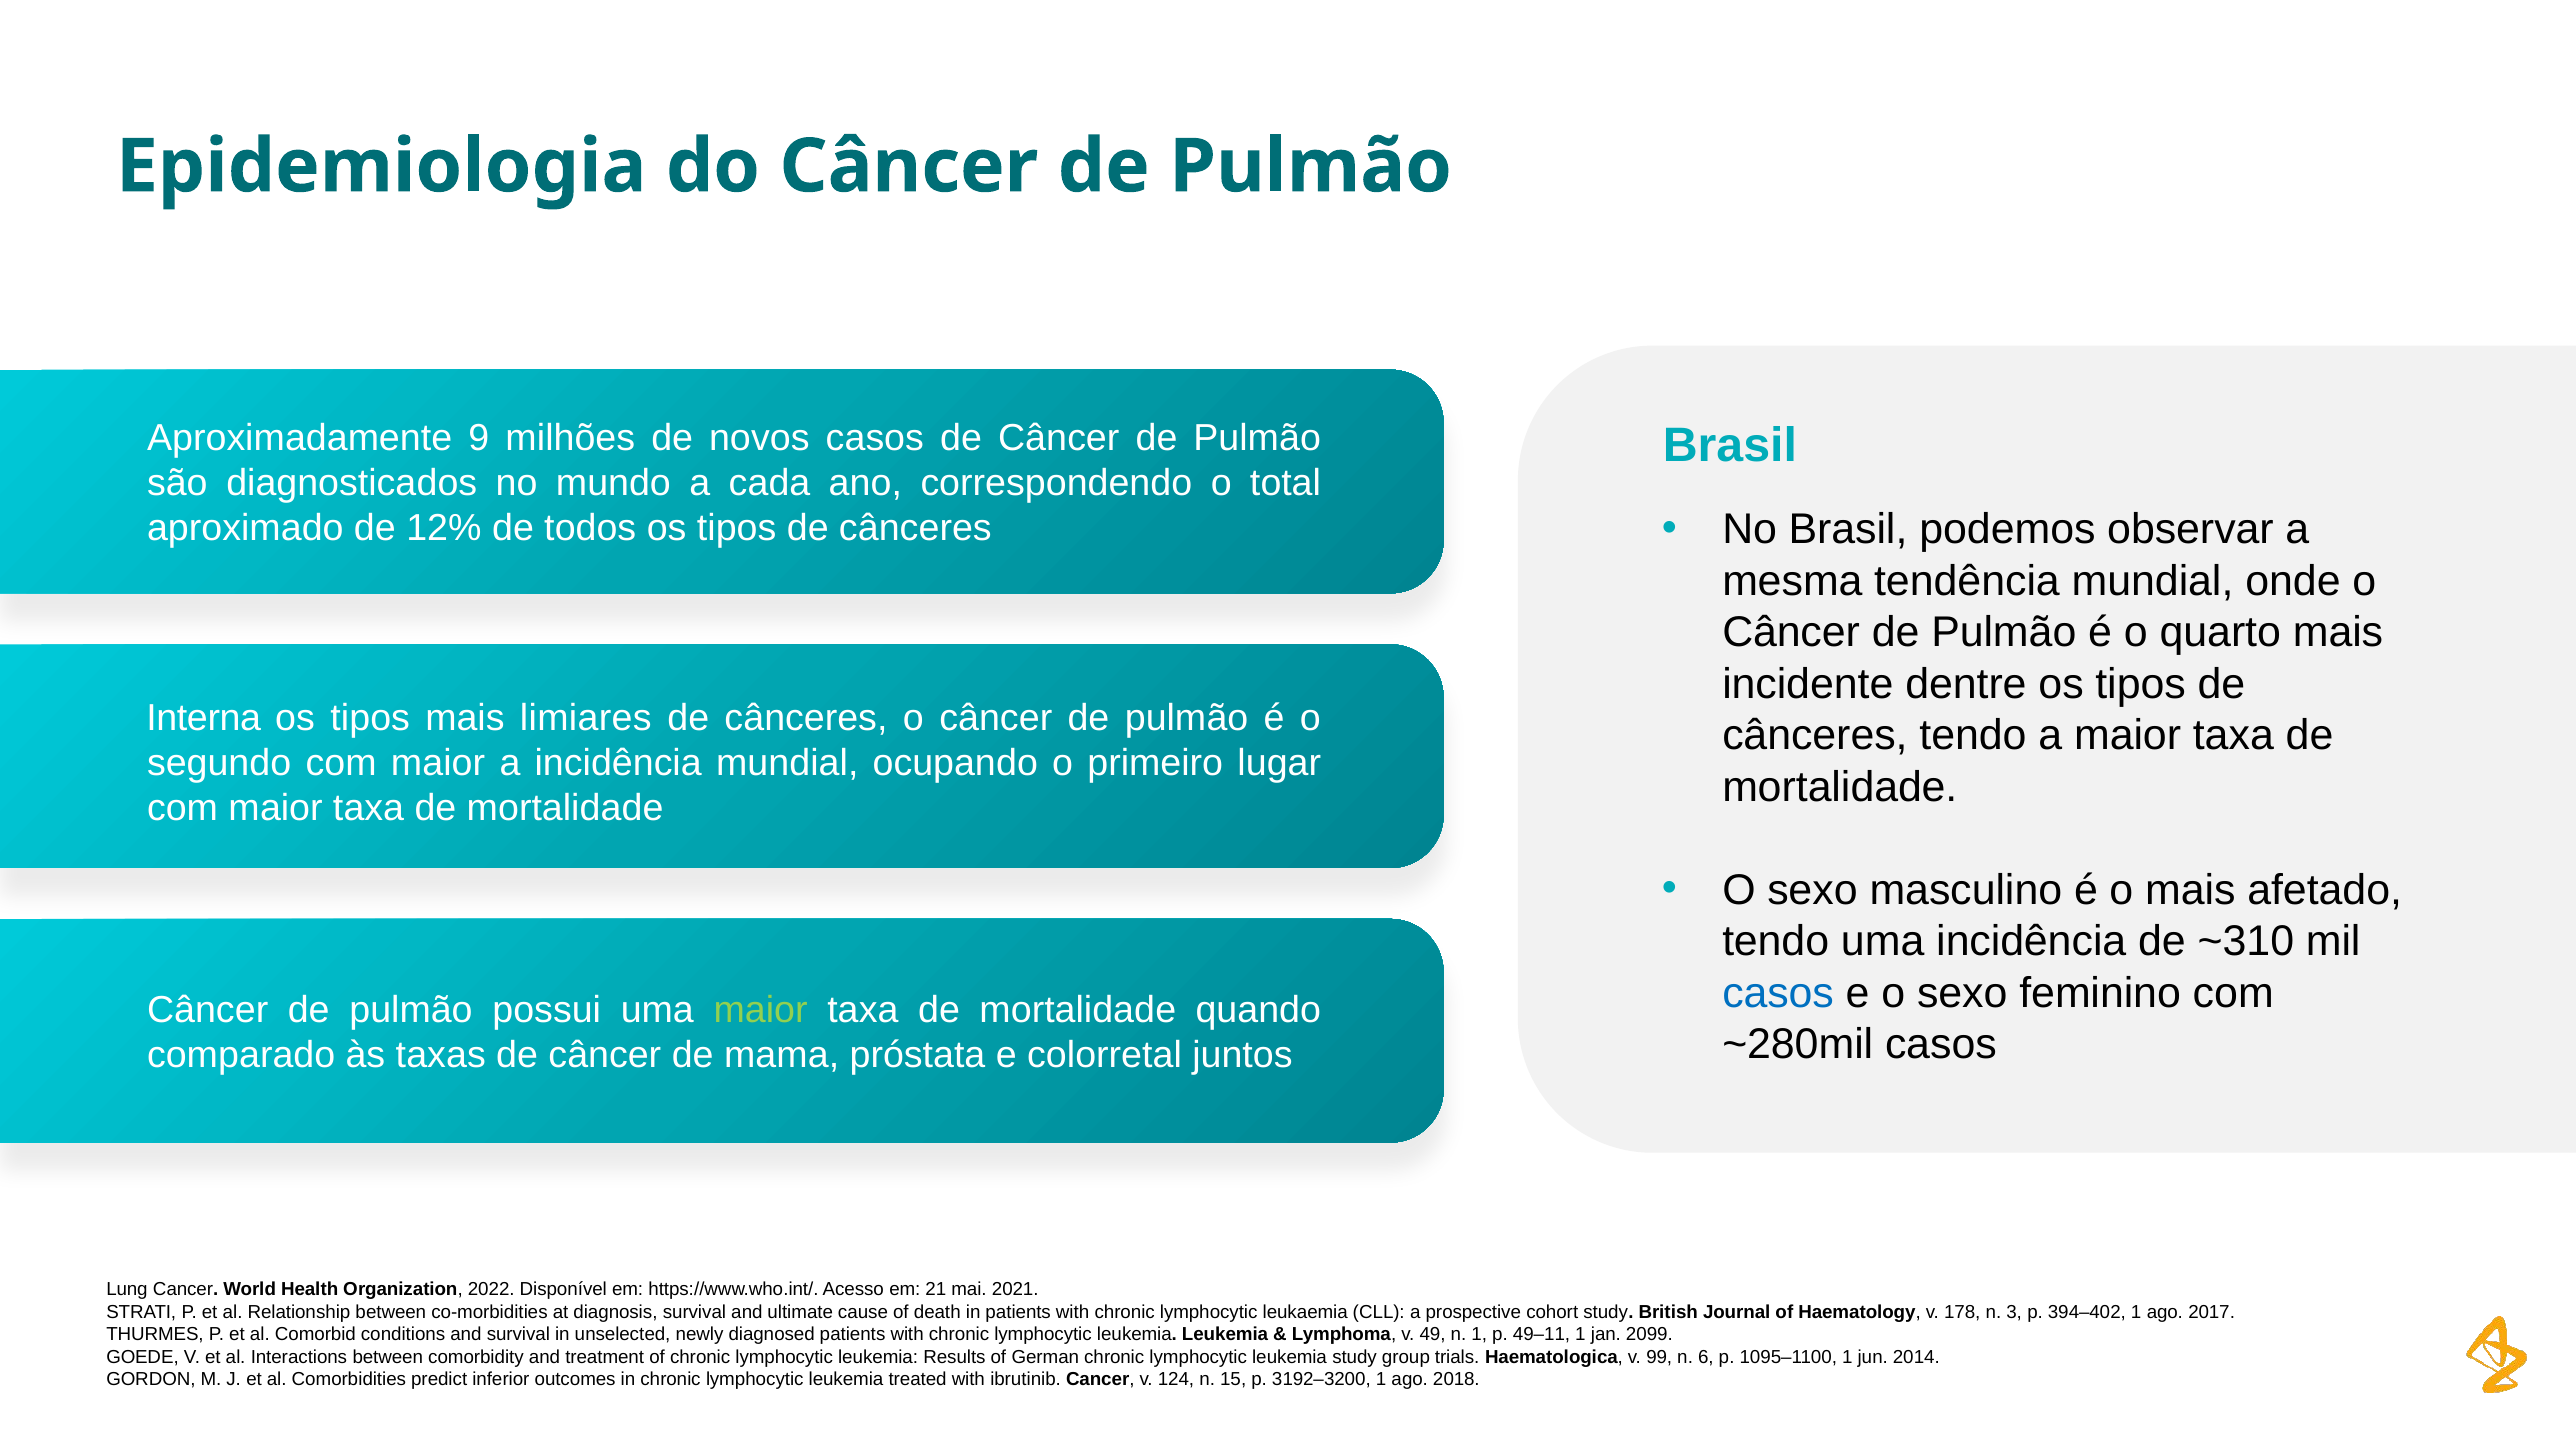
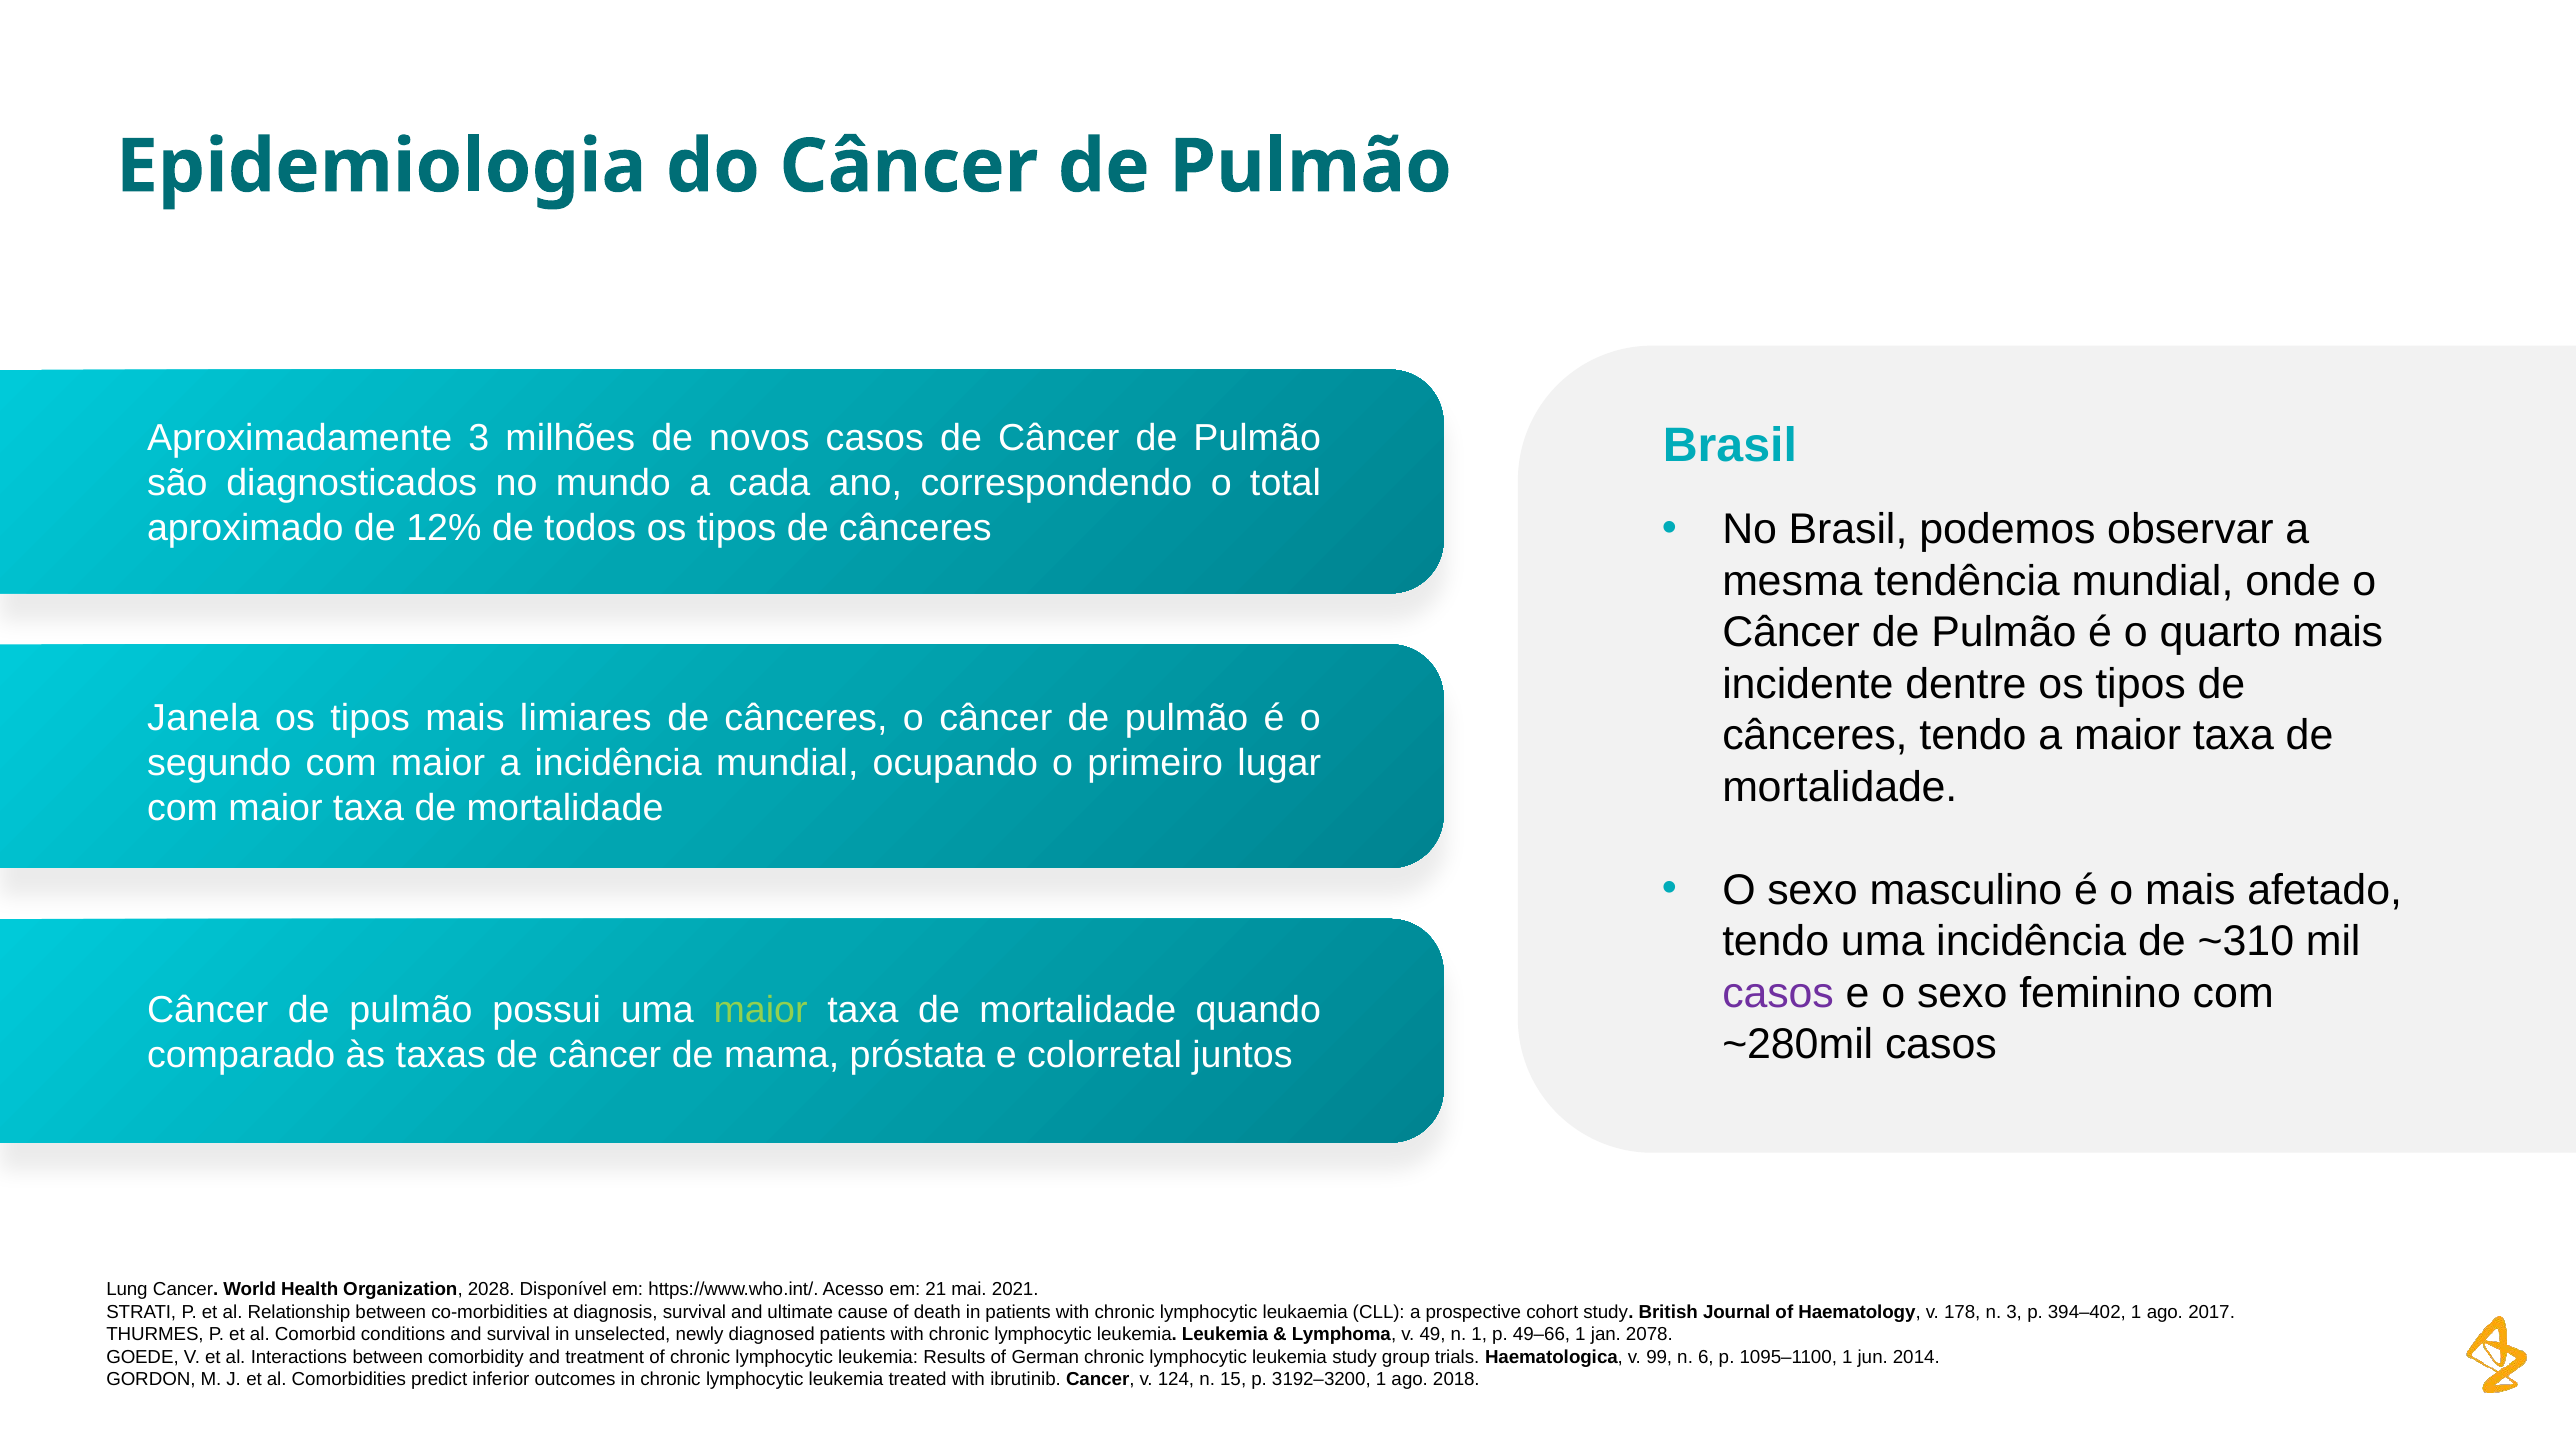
Aproximadamente 9: 9 -> 3 (479, 438)
Interna: Interna -> Janela (203, 718)
casos colour: blue -> purple (1778, 993)
2022: 2022 -> 2028 (491, 1289)
49–11: 49–11 -> 49–66 (1542, 1334)
2099: 2099 -> 2078 (1649, 1334)
